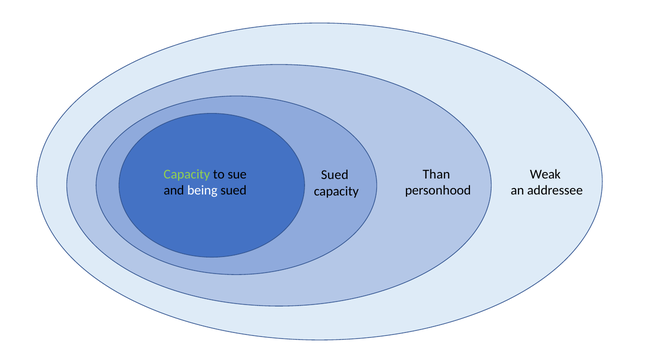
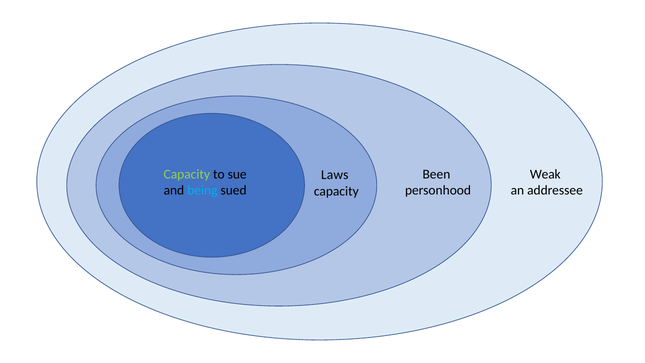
Than: Than -> Been (436, 174)
Sued: Sued -> Laws (335, 175)
being colour: white -> light blue (202, 190)
